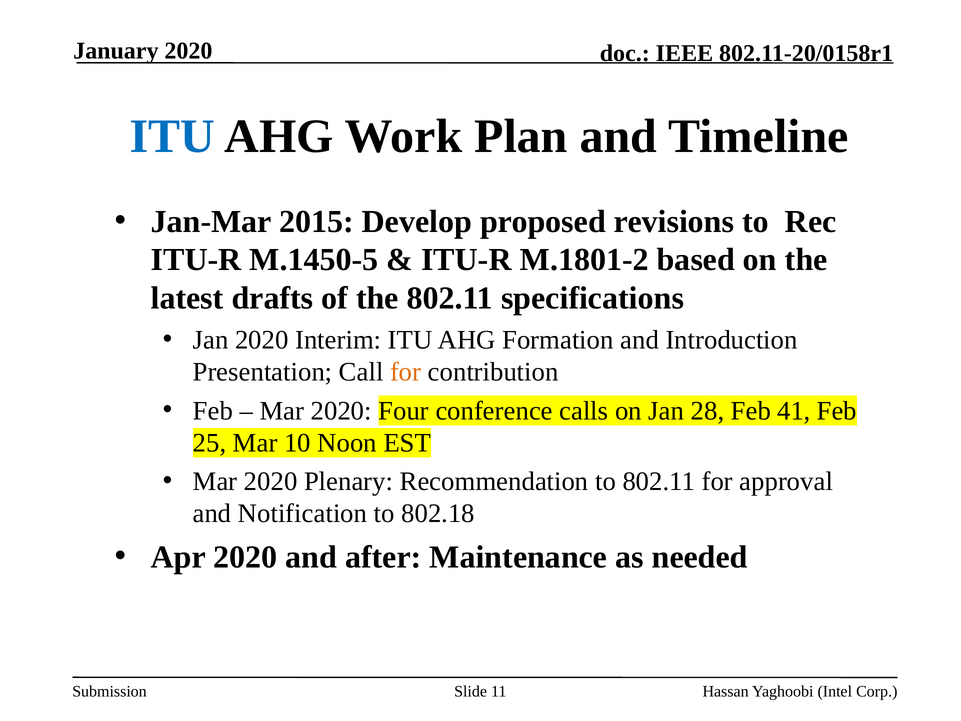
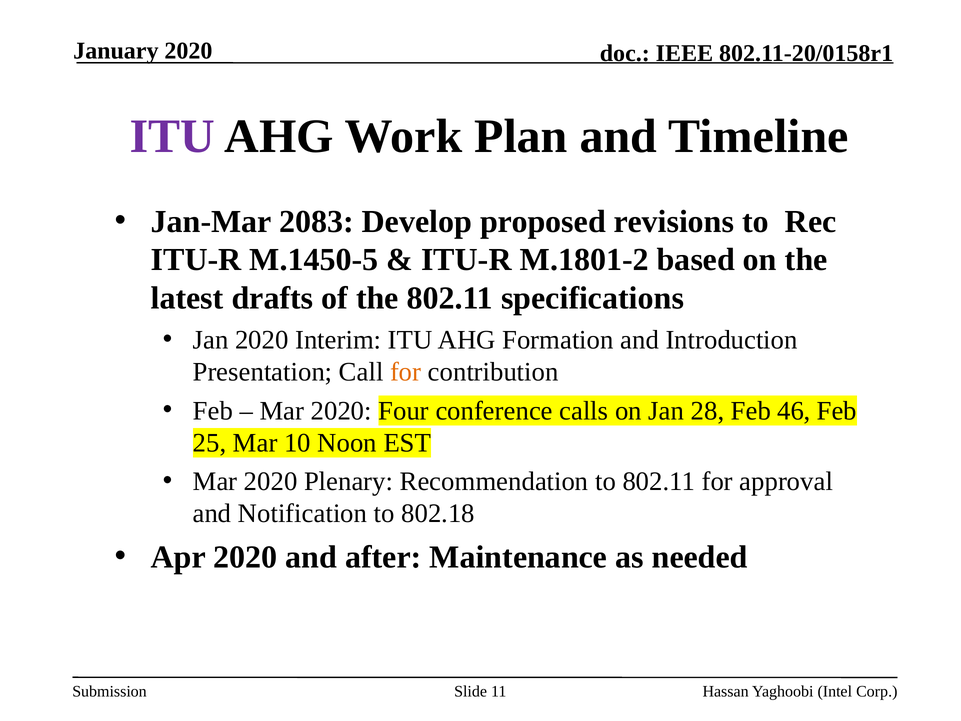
ITU colour: blue -> purple (172, 136)
2015: 2015 -> 2083 (316, 221)
41: 41 -> 46 (794, 411)
